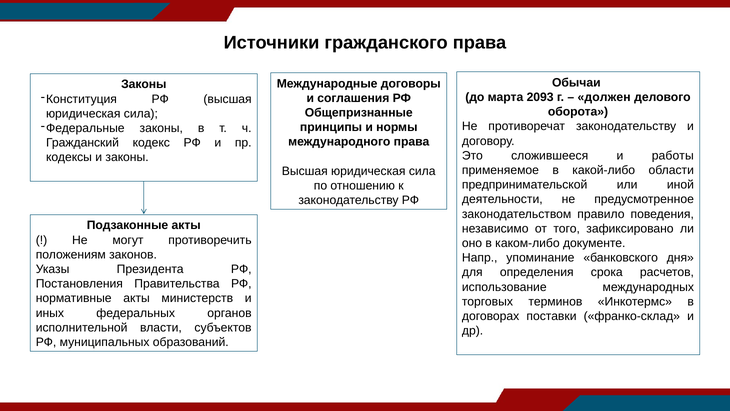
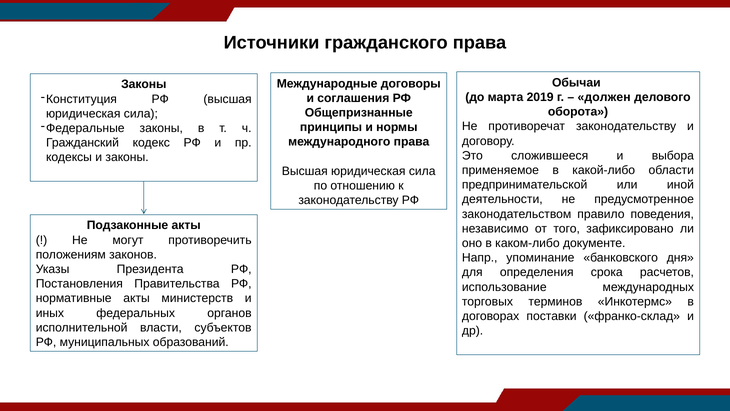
2093: 2093 -> 2019 (540, 97)
работы: работы -> выбора (673, 155)
